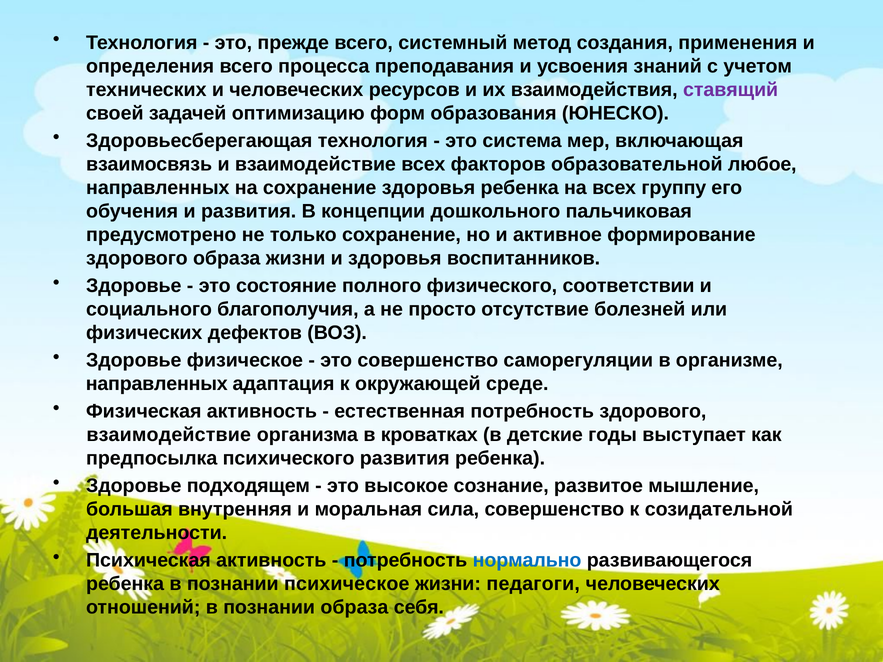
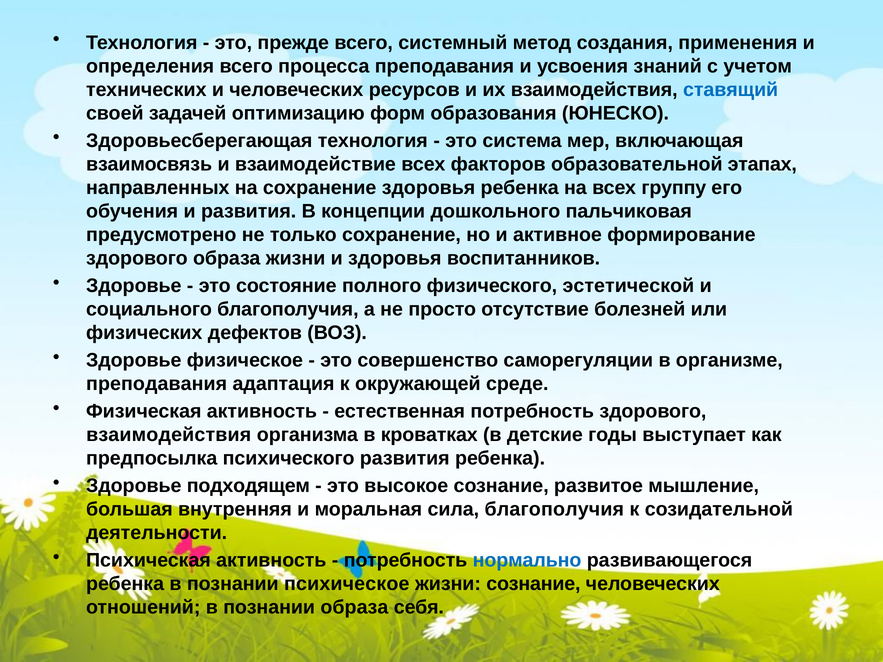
ставящий colour: purple -> blue (731, 90)
любое: любое -> этапах (762, 164)
соответствии: соответствии -> эстетической (628, 286)
направленных: направленных -> преподавания (157, 384)
взаимодействие: взаимодействие -> взаимодействия (169, 435)
сила совершенство: совершенство -> благополучия (554, 510)
жизни педагоги: педагоги -> сознание (533, 584)
